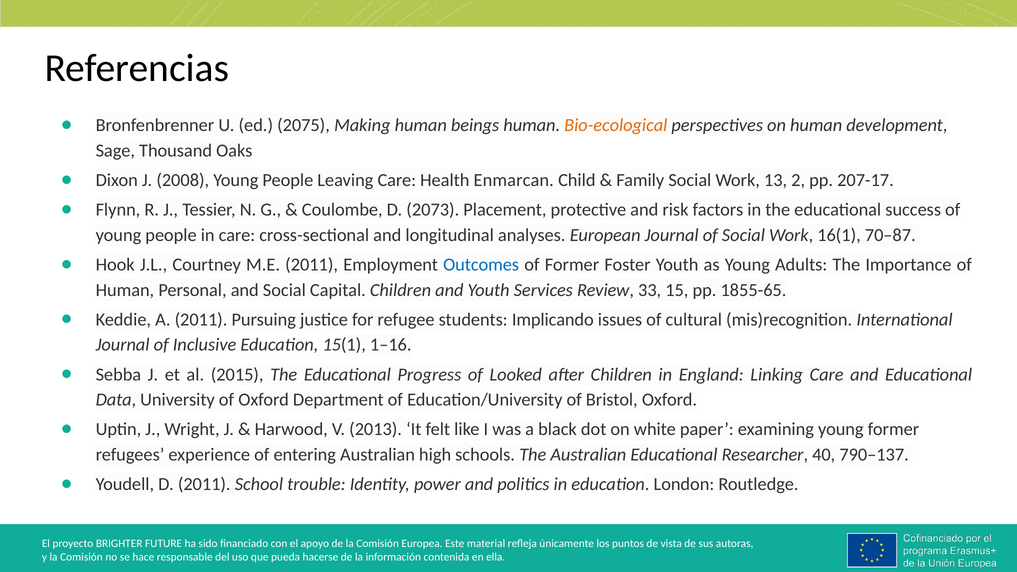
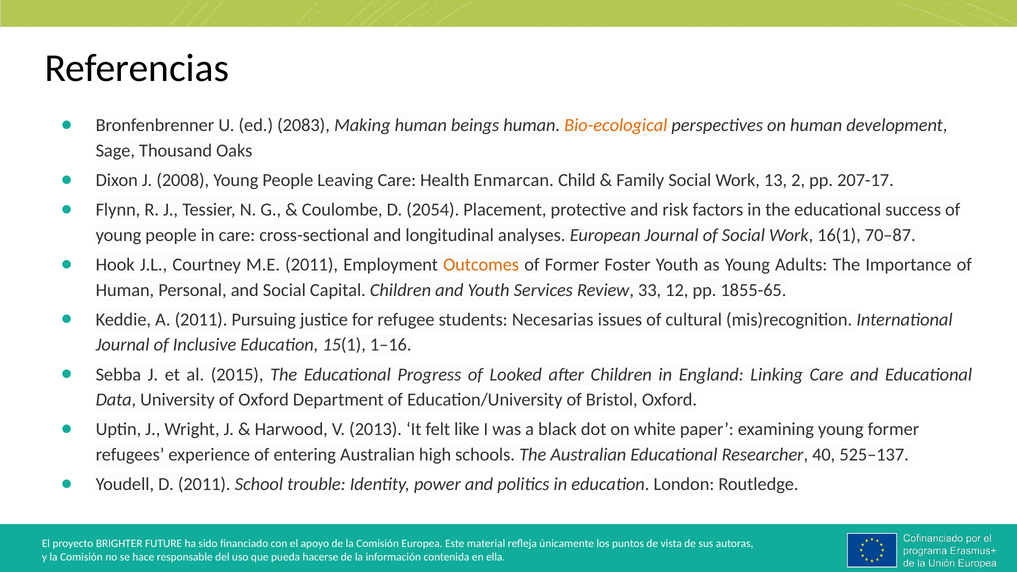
2075: 2075 -> 2083 (303, 125)
2073: 2073 -> 2054 (433, 210)
Outcomes colour: blue -> orange (481, 265)
15: 15 -> 12 (677, 290)
Implicando: Implicando -> Necesarias (553, 320)
790–137: 790–137 -> 525–137 (874, 455)
